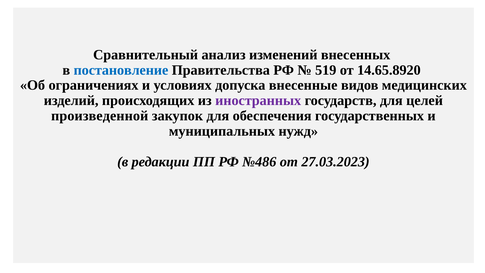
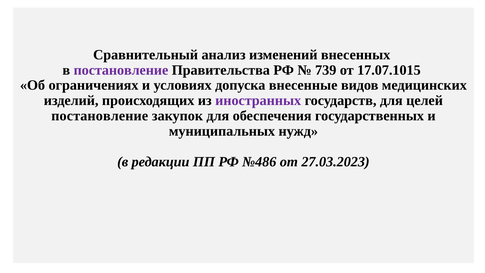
постановление colour: blue -> purple (121, 70)
519: 519 -> 739 (326, 70)
14.65.8920: 14.65.8920 -> 17.07.1015 (389, 70)
произведенной: произведенной -> постановление (100, 116)
